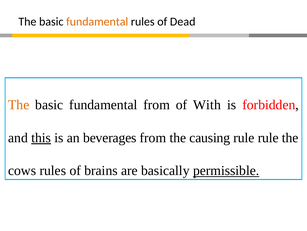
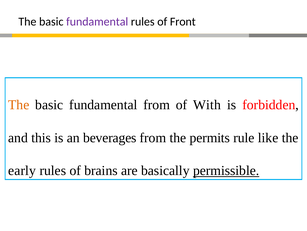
fundamental colour: orange -> purple (97, 21)
Dead: Dead -> Front (183, 21)
this underline: present -> none (41, 137)
causing: causing -> permits (210, 137)
rule rule: rule -> like (268, 137)
cows: cows -> early (22, 170)
